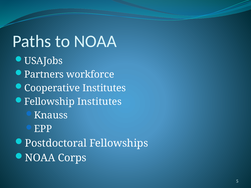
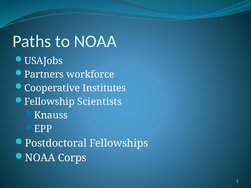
Fellowship Institutes: Institutes -> Scientists (100, 102)
